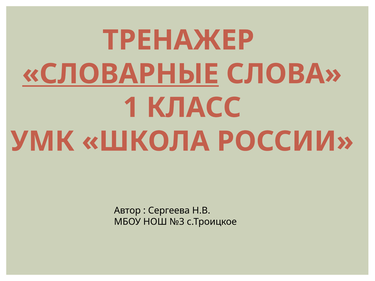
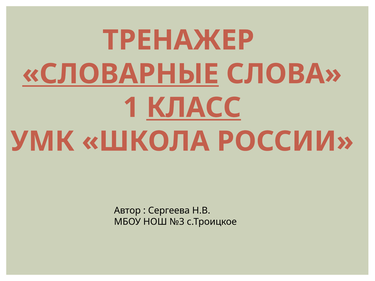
КЛАСС underline: none -> present (194, 108)
